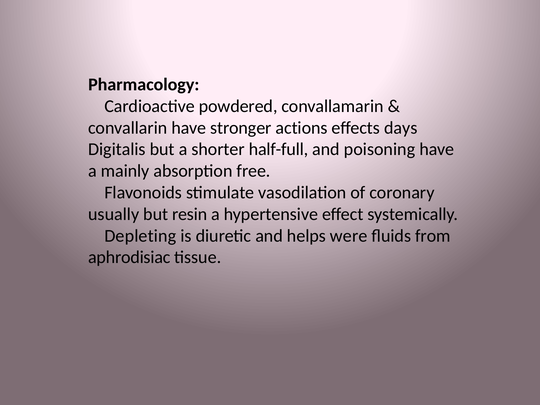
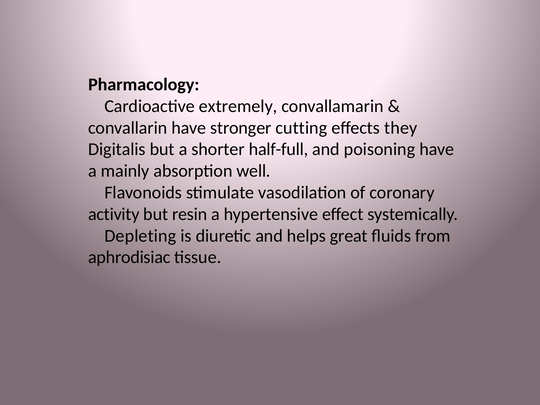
powdered: powdered -> extremely (238, 106)
actions: actions -> cutting (301, 128)
days: days -> they (401, 128)
free: free -> well (254, 171)
usually: usually -> activity (114, 214)
were: were -> great (349, 236)
